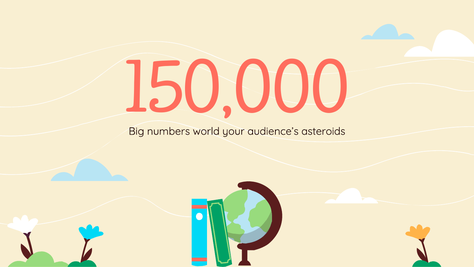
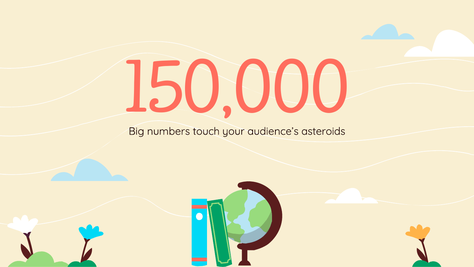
world: world -> touch (206, 131)
